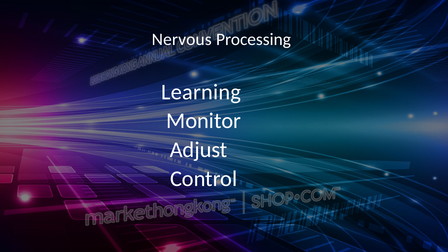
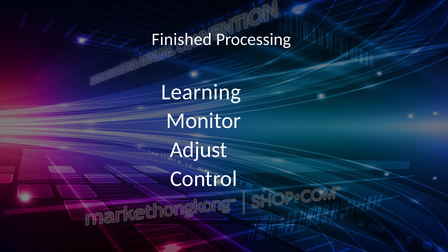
Nervous: Nervous -> Finished (182, 39)
